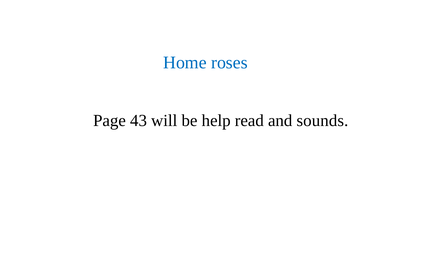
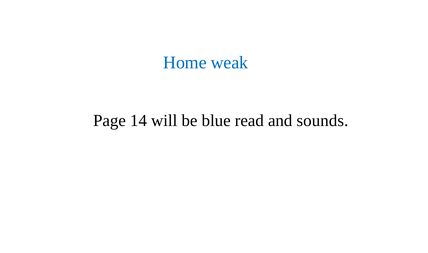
roses: roses -> weak (229, 62)
43: 43 -> 14 (139, 121)
help: help -> blue (216, 121)
